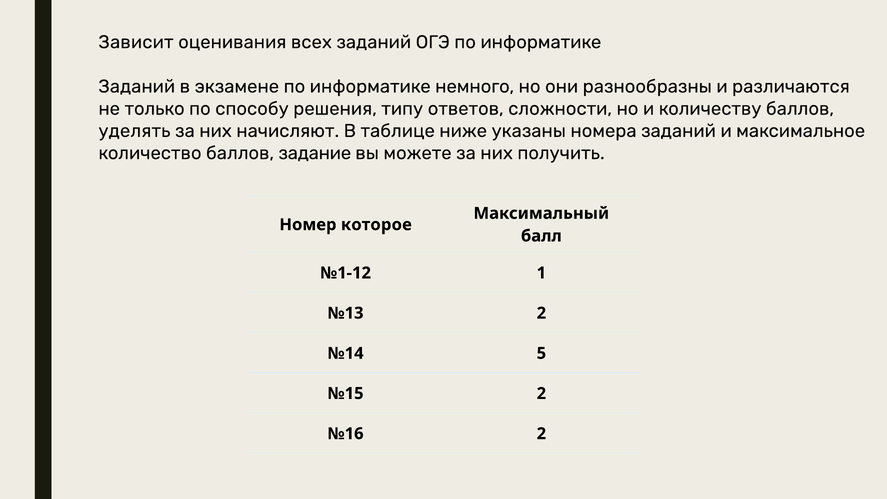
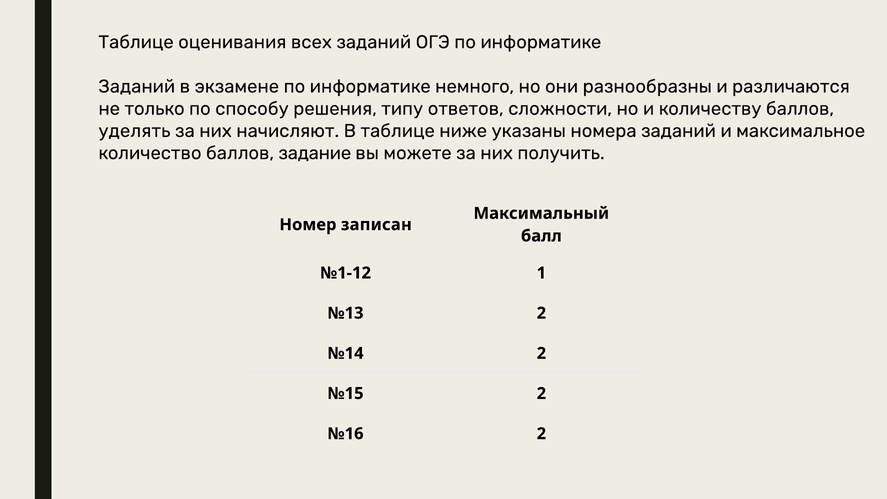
Зависит: Зависит -> Таблице (136, 42)
которое: которое -> записан (376, 225)
№14 5: 5 -> 2 (541, 353)
